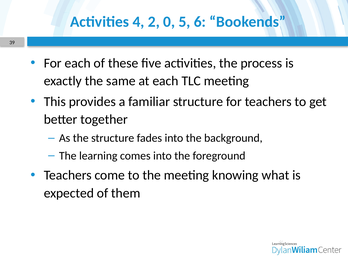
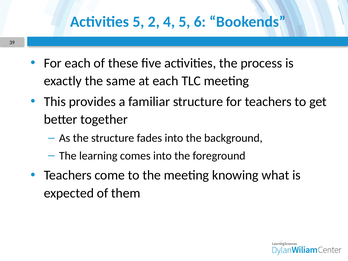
Activities 4: 4 -> 5 (138, 22)
0: 0 -> 4 (169, 22)
